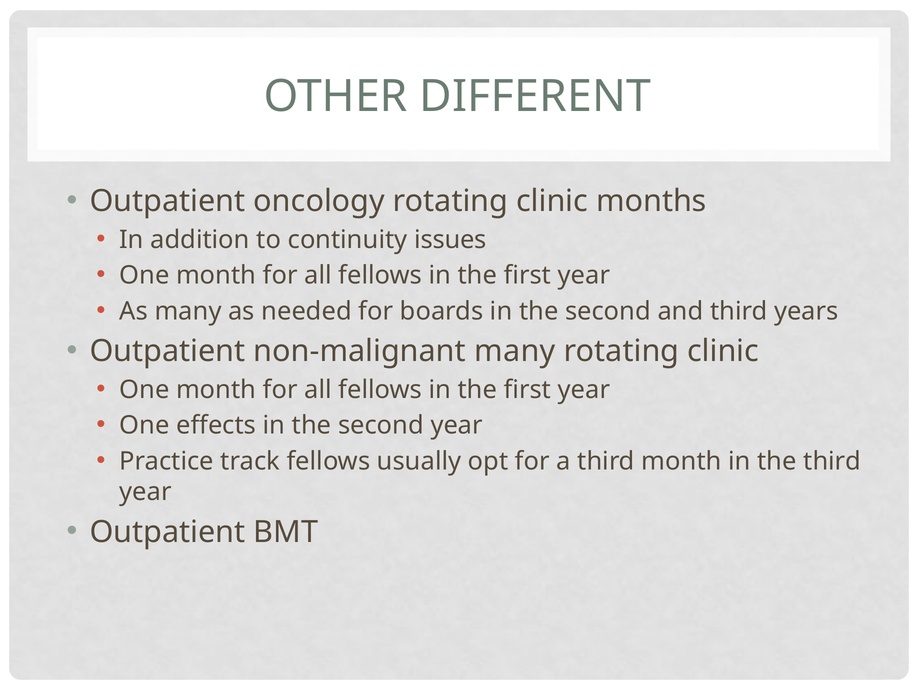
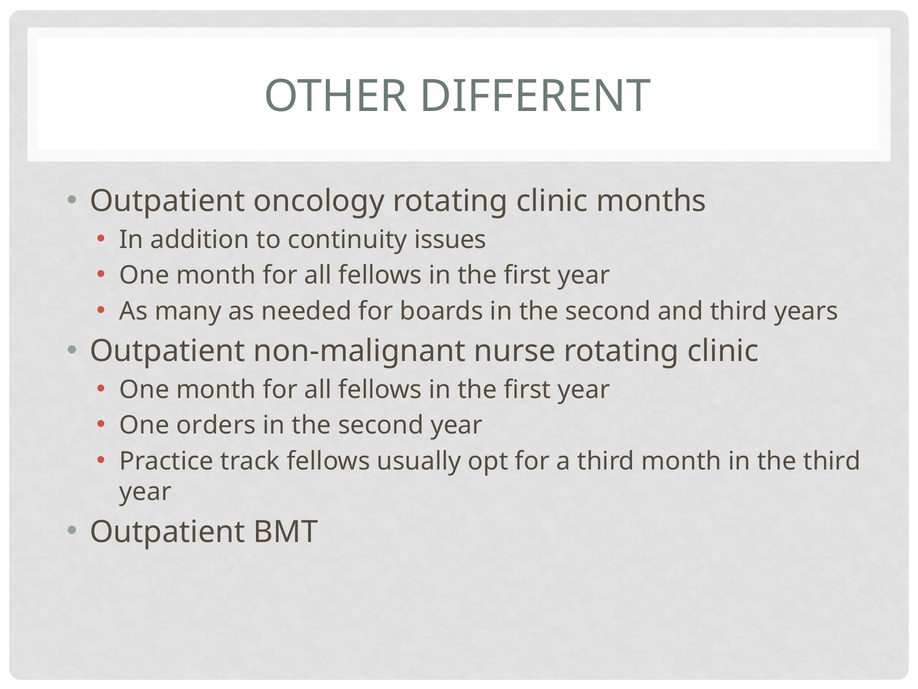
non-malignant many: many -> nurse (515, 351)
effects: effects -> orders (216, 425)
